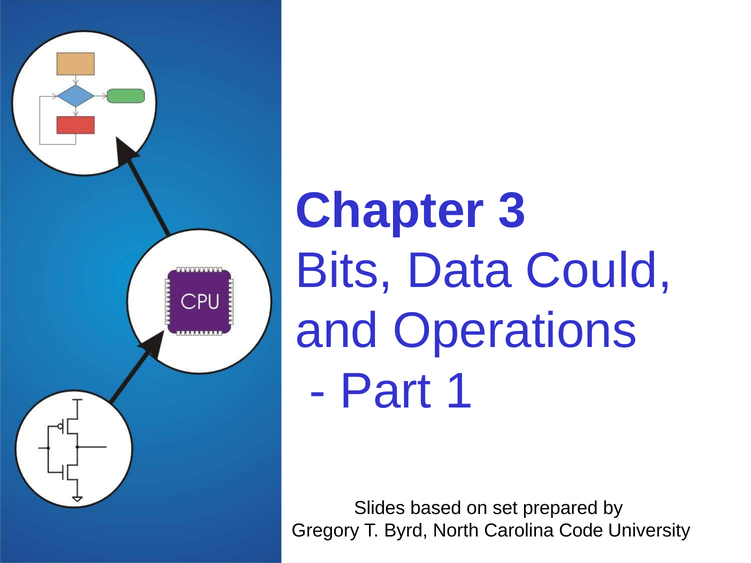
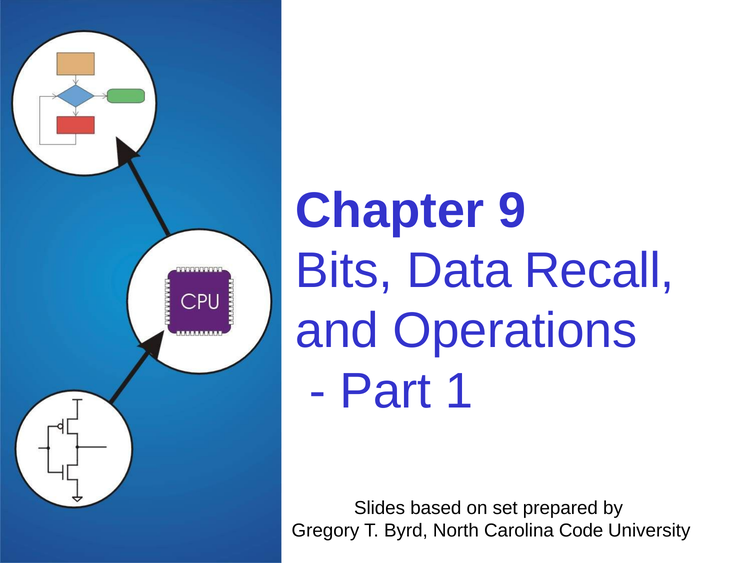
3: 3 -> 9 (512, 211)
Could: Could -> Recall (599, 271)
